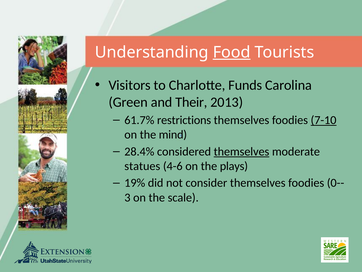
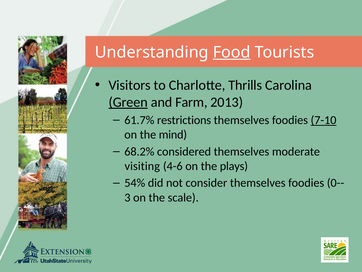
Funds: Funds -> Thrills (245, 85)
Green underline: none -> present (128, 102)
Their: Their -> Farm (191, 102)
28.4%: 28.4% -> 68.2% (139, 151)
themselves underline: present -> none (241, 151)
statues: statues -> visiting (142, 166)
19%: 19% -> 54% (135, 183)
